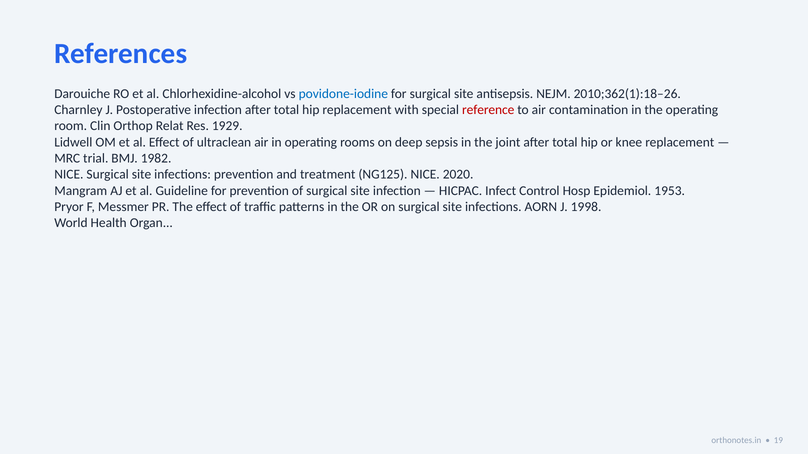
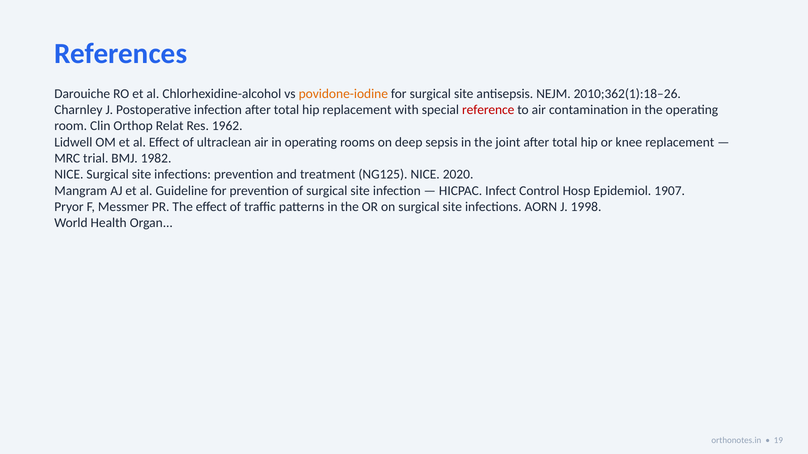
povidone-iodine colour: blue -> orange (343, 94)
1929: 1929 -> 1962 (227, 126)
1953: 1953 -> 1907 (670, 191)
